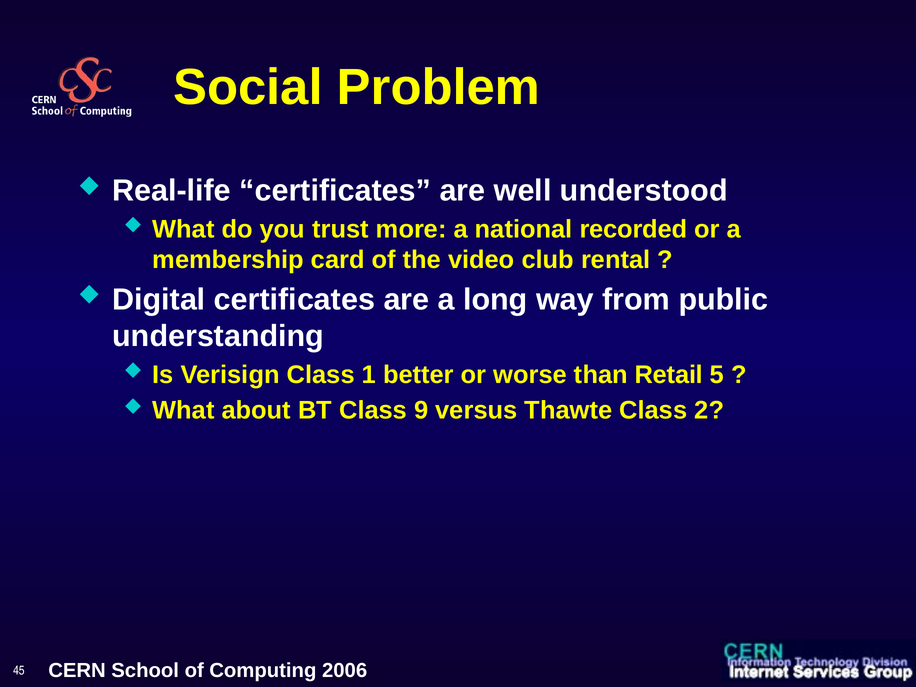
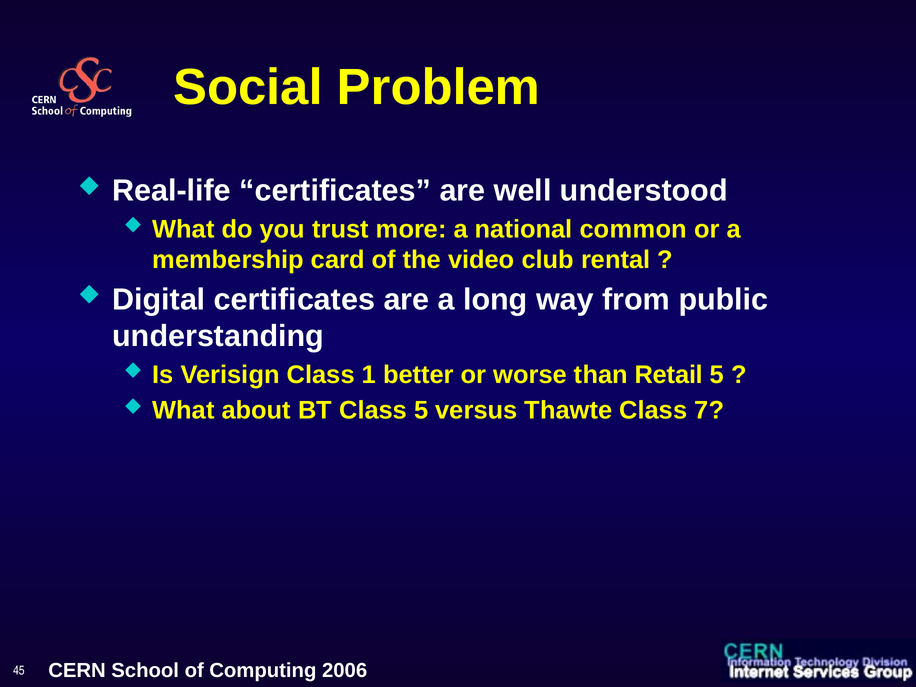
recorded: recorded -> common (633, 229)
Class 9: 9 -> 5 (421, 410)
2: 2 -> 7 (709, 410)
